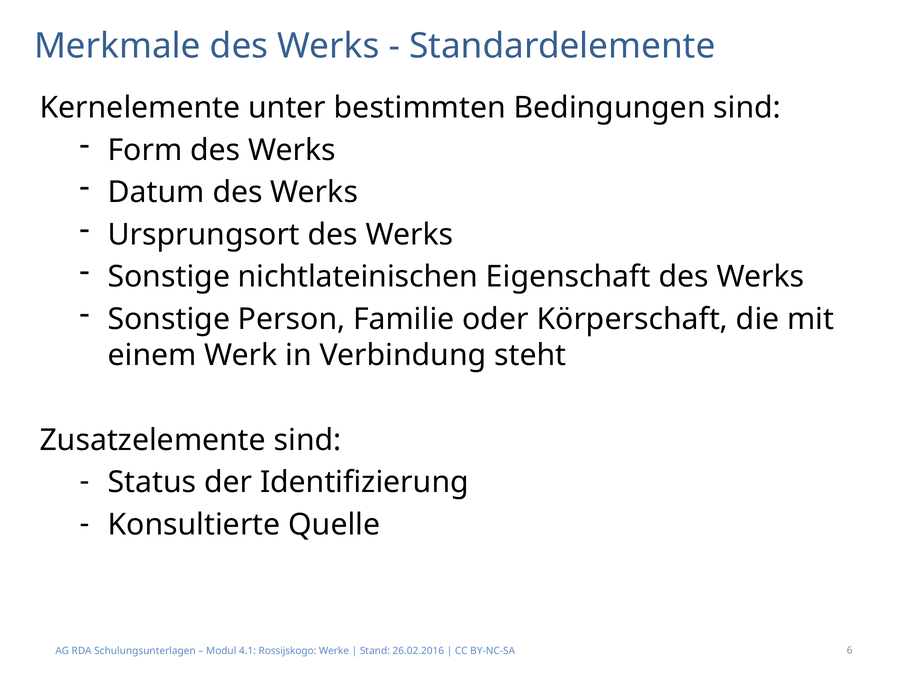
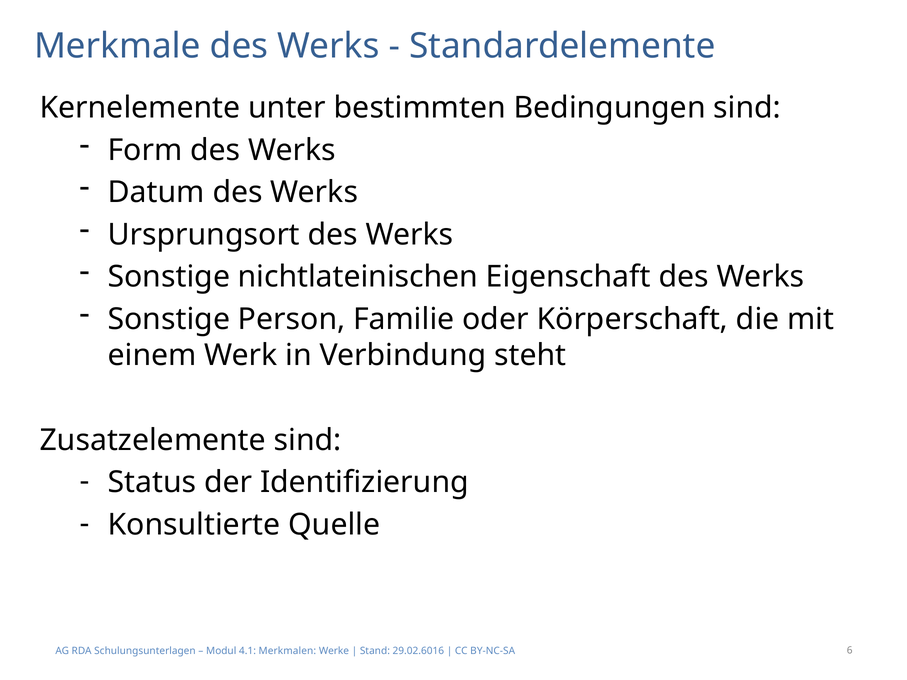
Rossijskogo: Rossijskogo -> Merkmalen (287, 651)
26.02.2016: 26.02.2016 -> 29.02.6016 (418, 651)
